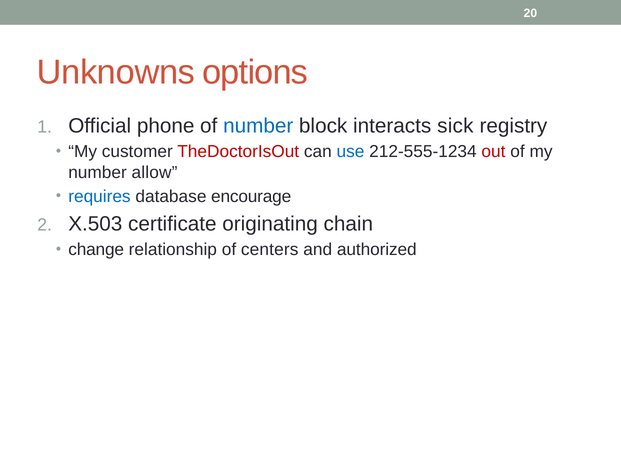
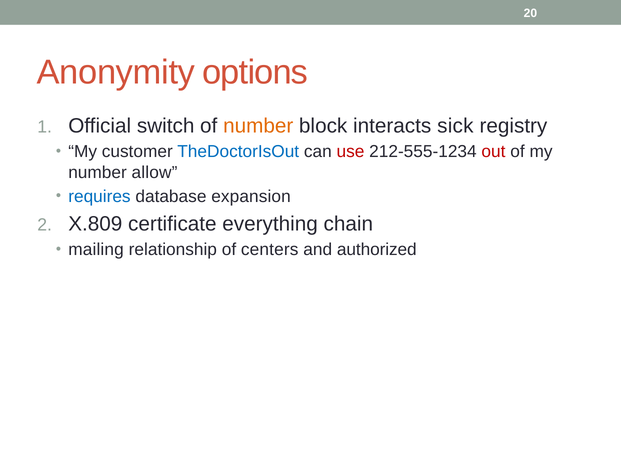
Unknowns: Unknowns -> Anonymity (116, 72)
phone: phone -> switch (166, 126)
number colour: blue -> orange (258, 126)
TheDoctorIsOut colour: red -> blue (238, 152)
use colour: blue -> red (350, 152)
encourage: encourage -> expansion (251, 196)
X.503: X.503 -> X.809 (95, 224)
originating: originating -> everything (270, 224)
change: change -> mailing (96, 250)
